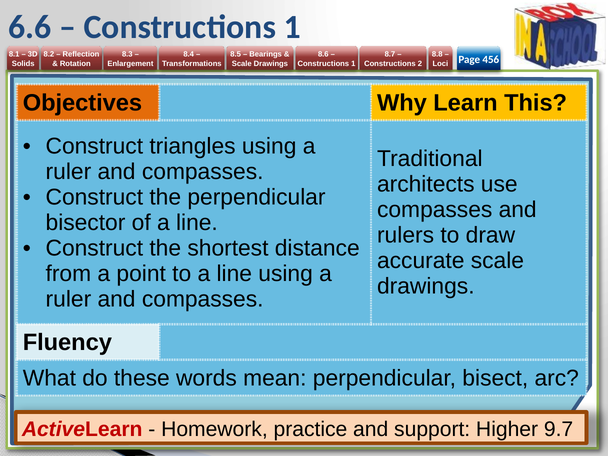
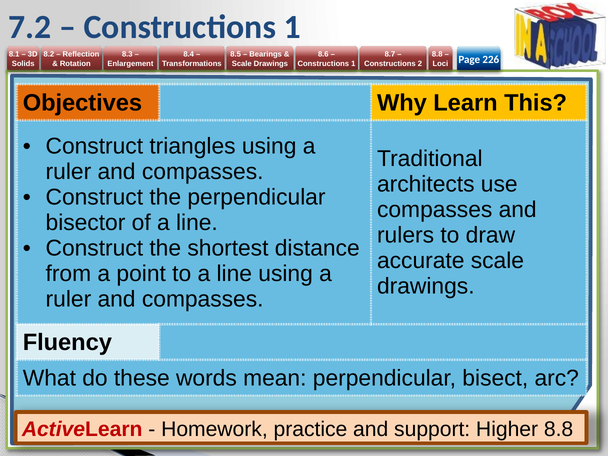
6.6: 6.6 -> 7.2 (30, 27)
456: 456 -> 226 (491, 59)
Higher 9.7: 9.7 -> 8.8 (559, 429)
